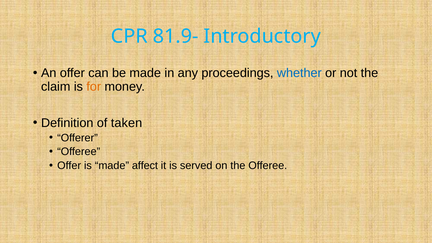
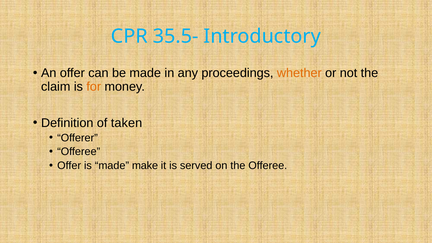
81.9-: 81.9- -> 35.5- (176, 36)
whether colour: blue -> orange (299, 73)
affect: affect -> make (145, 166)
